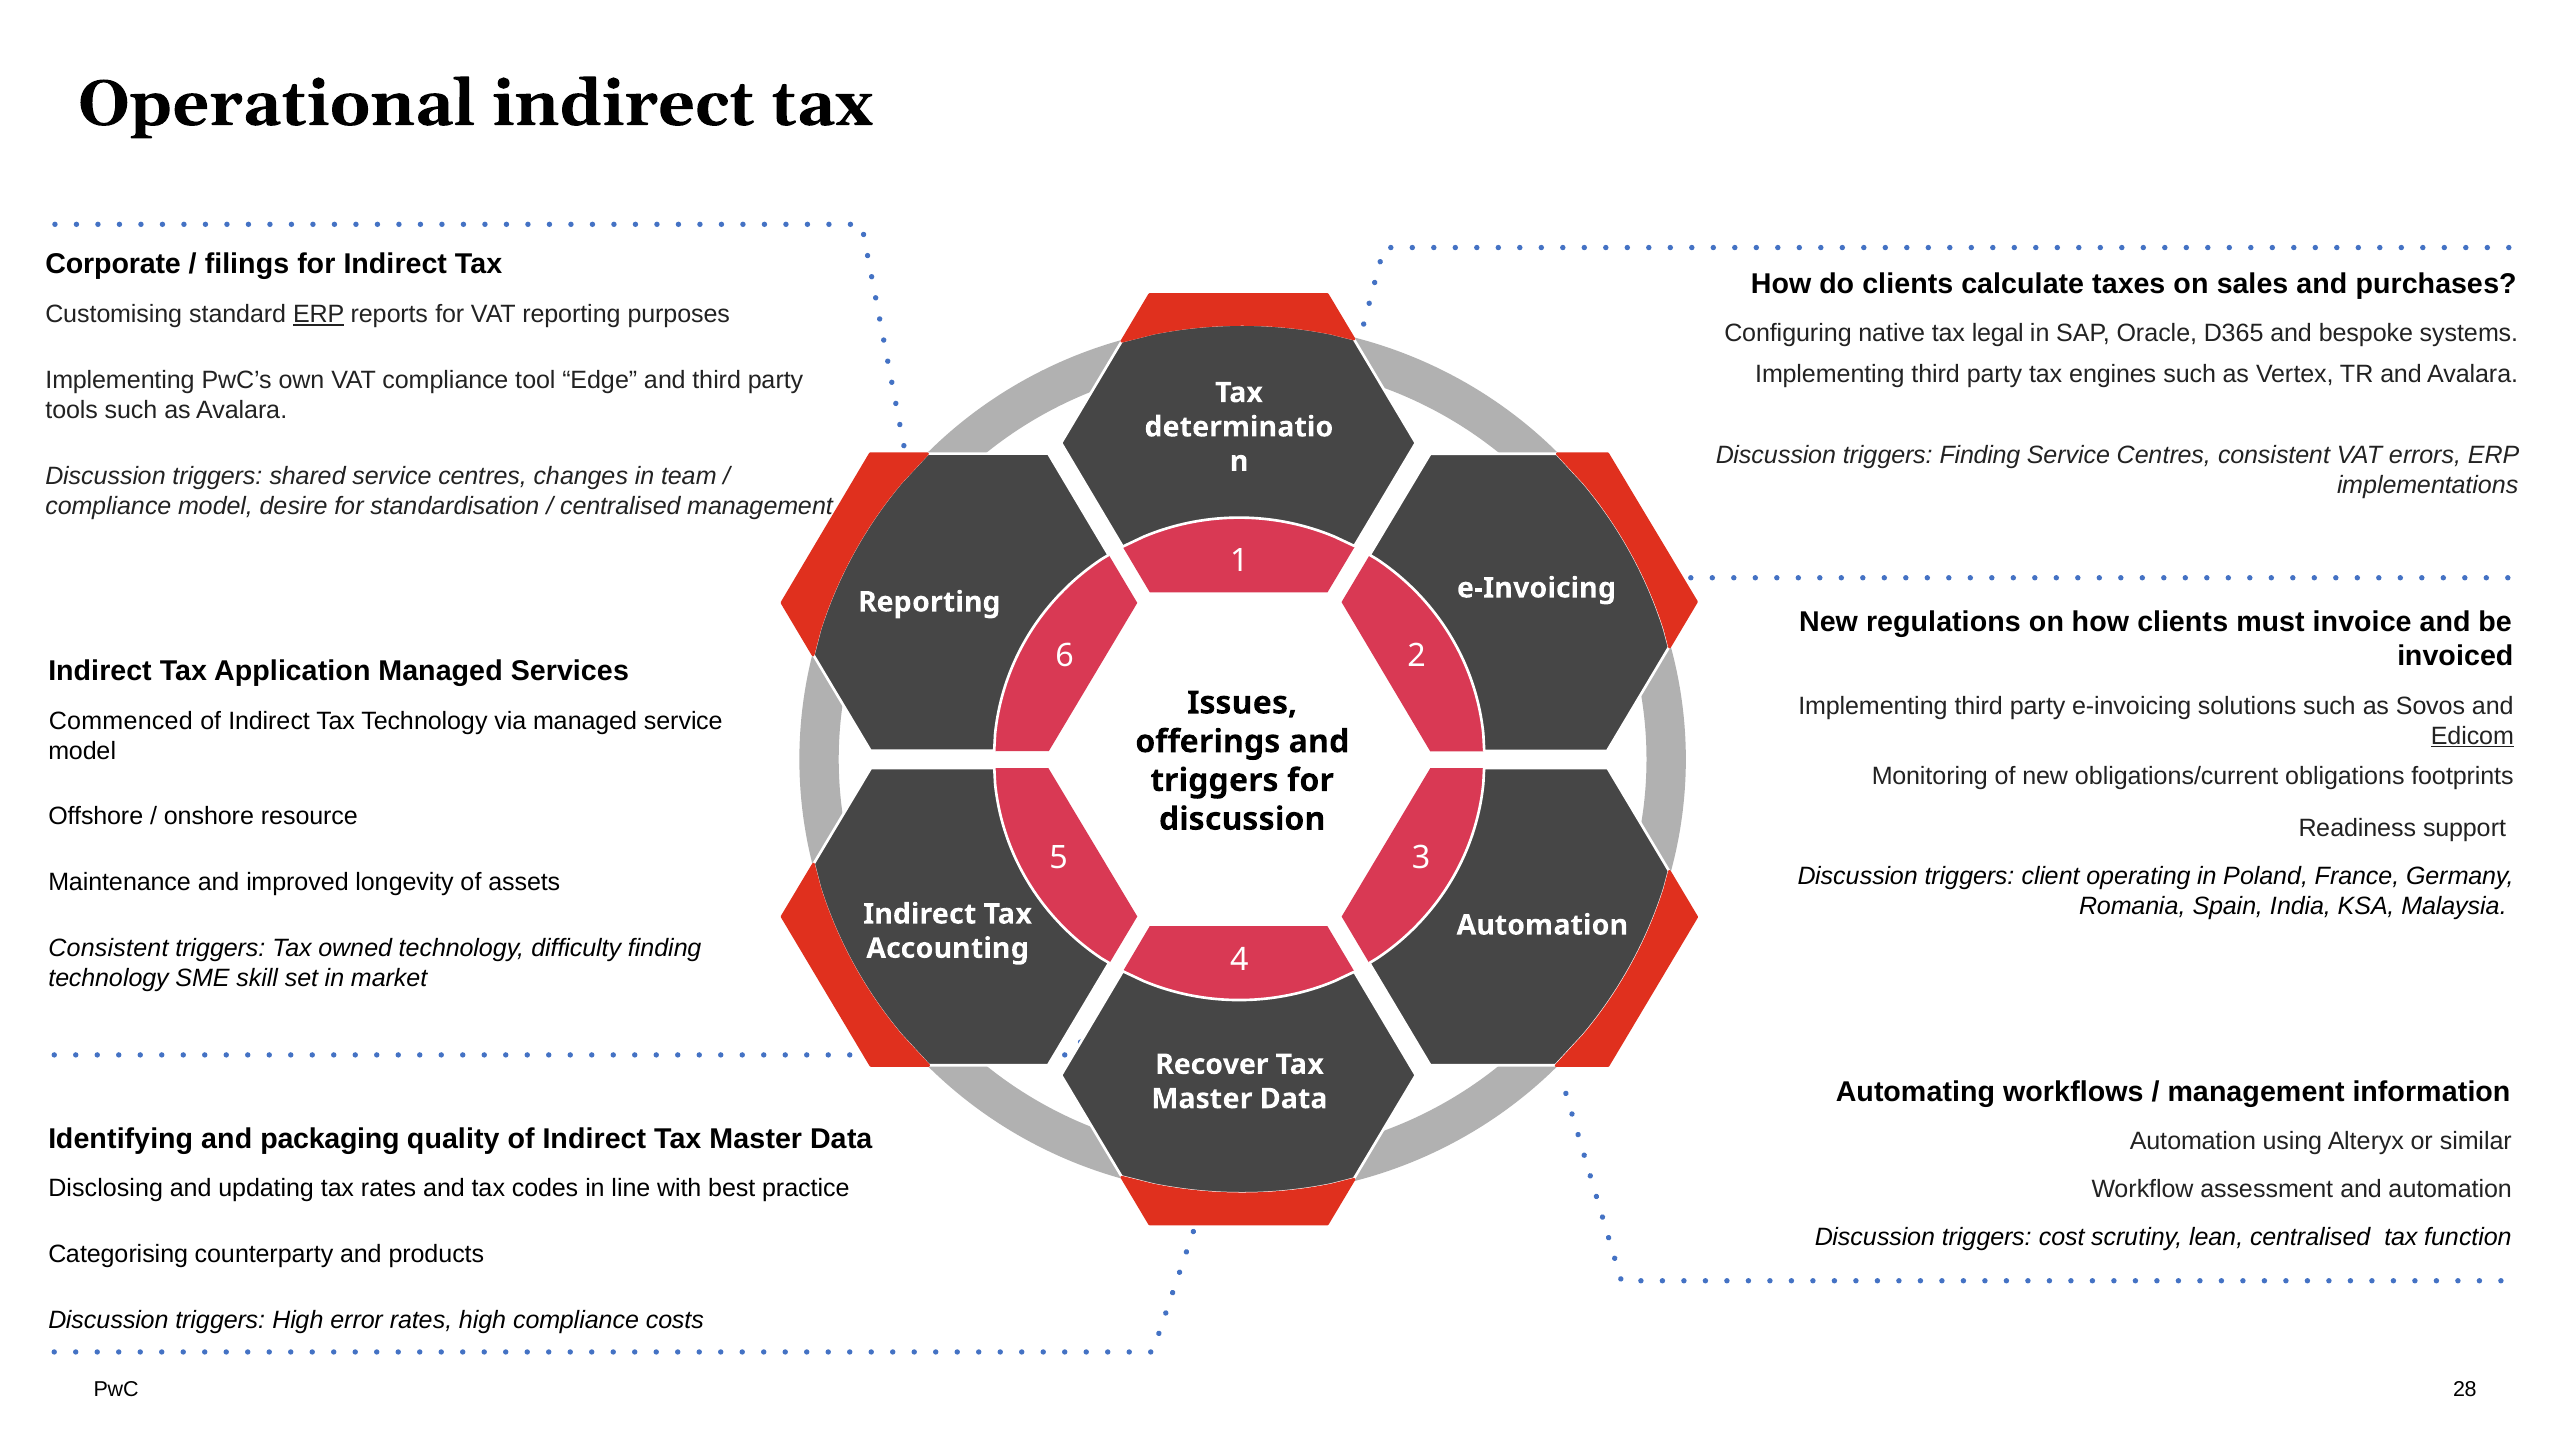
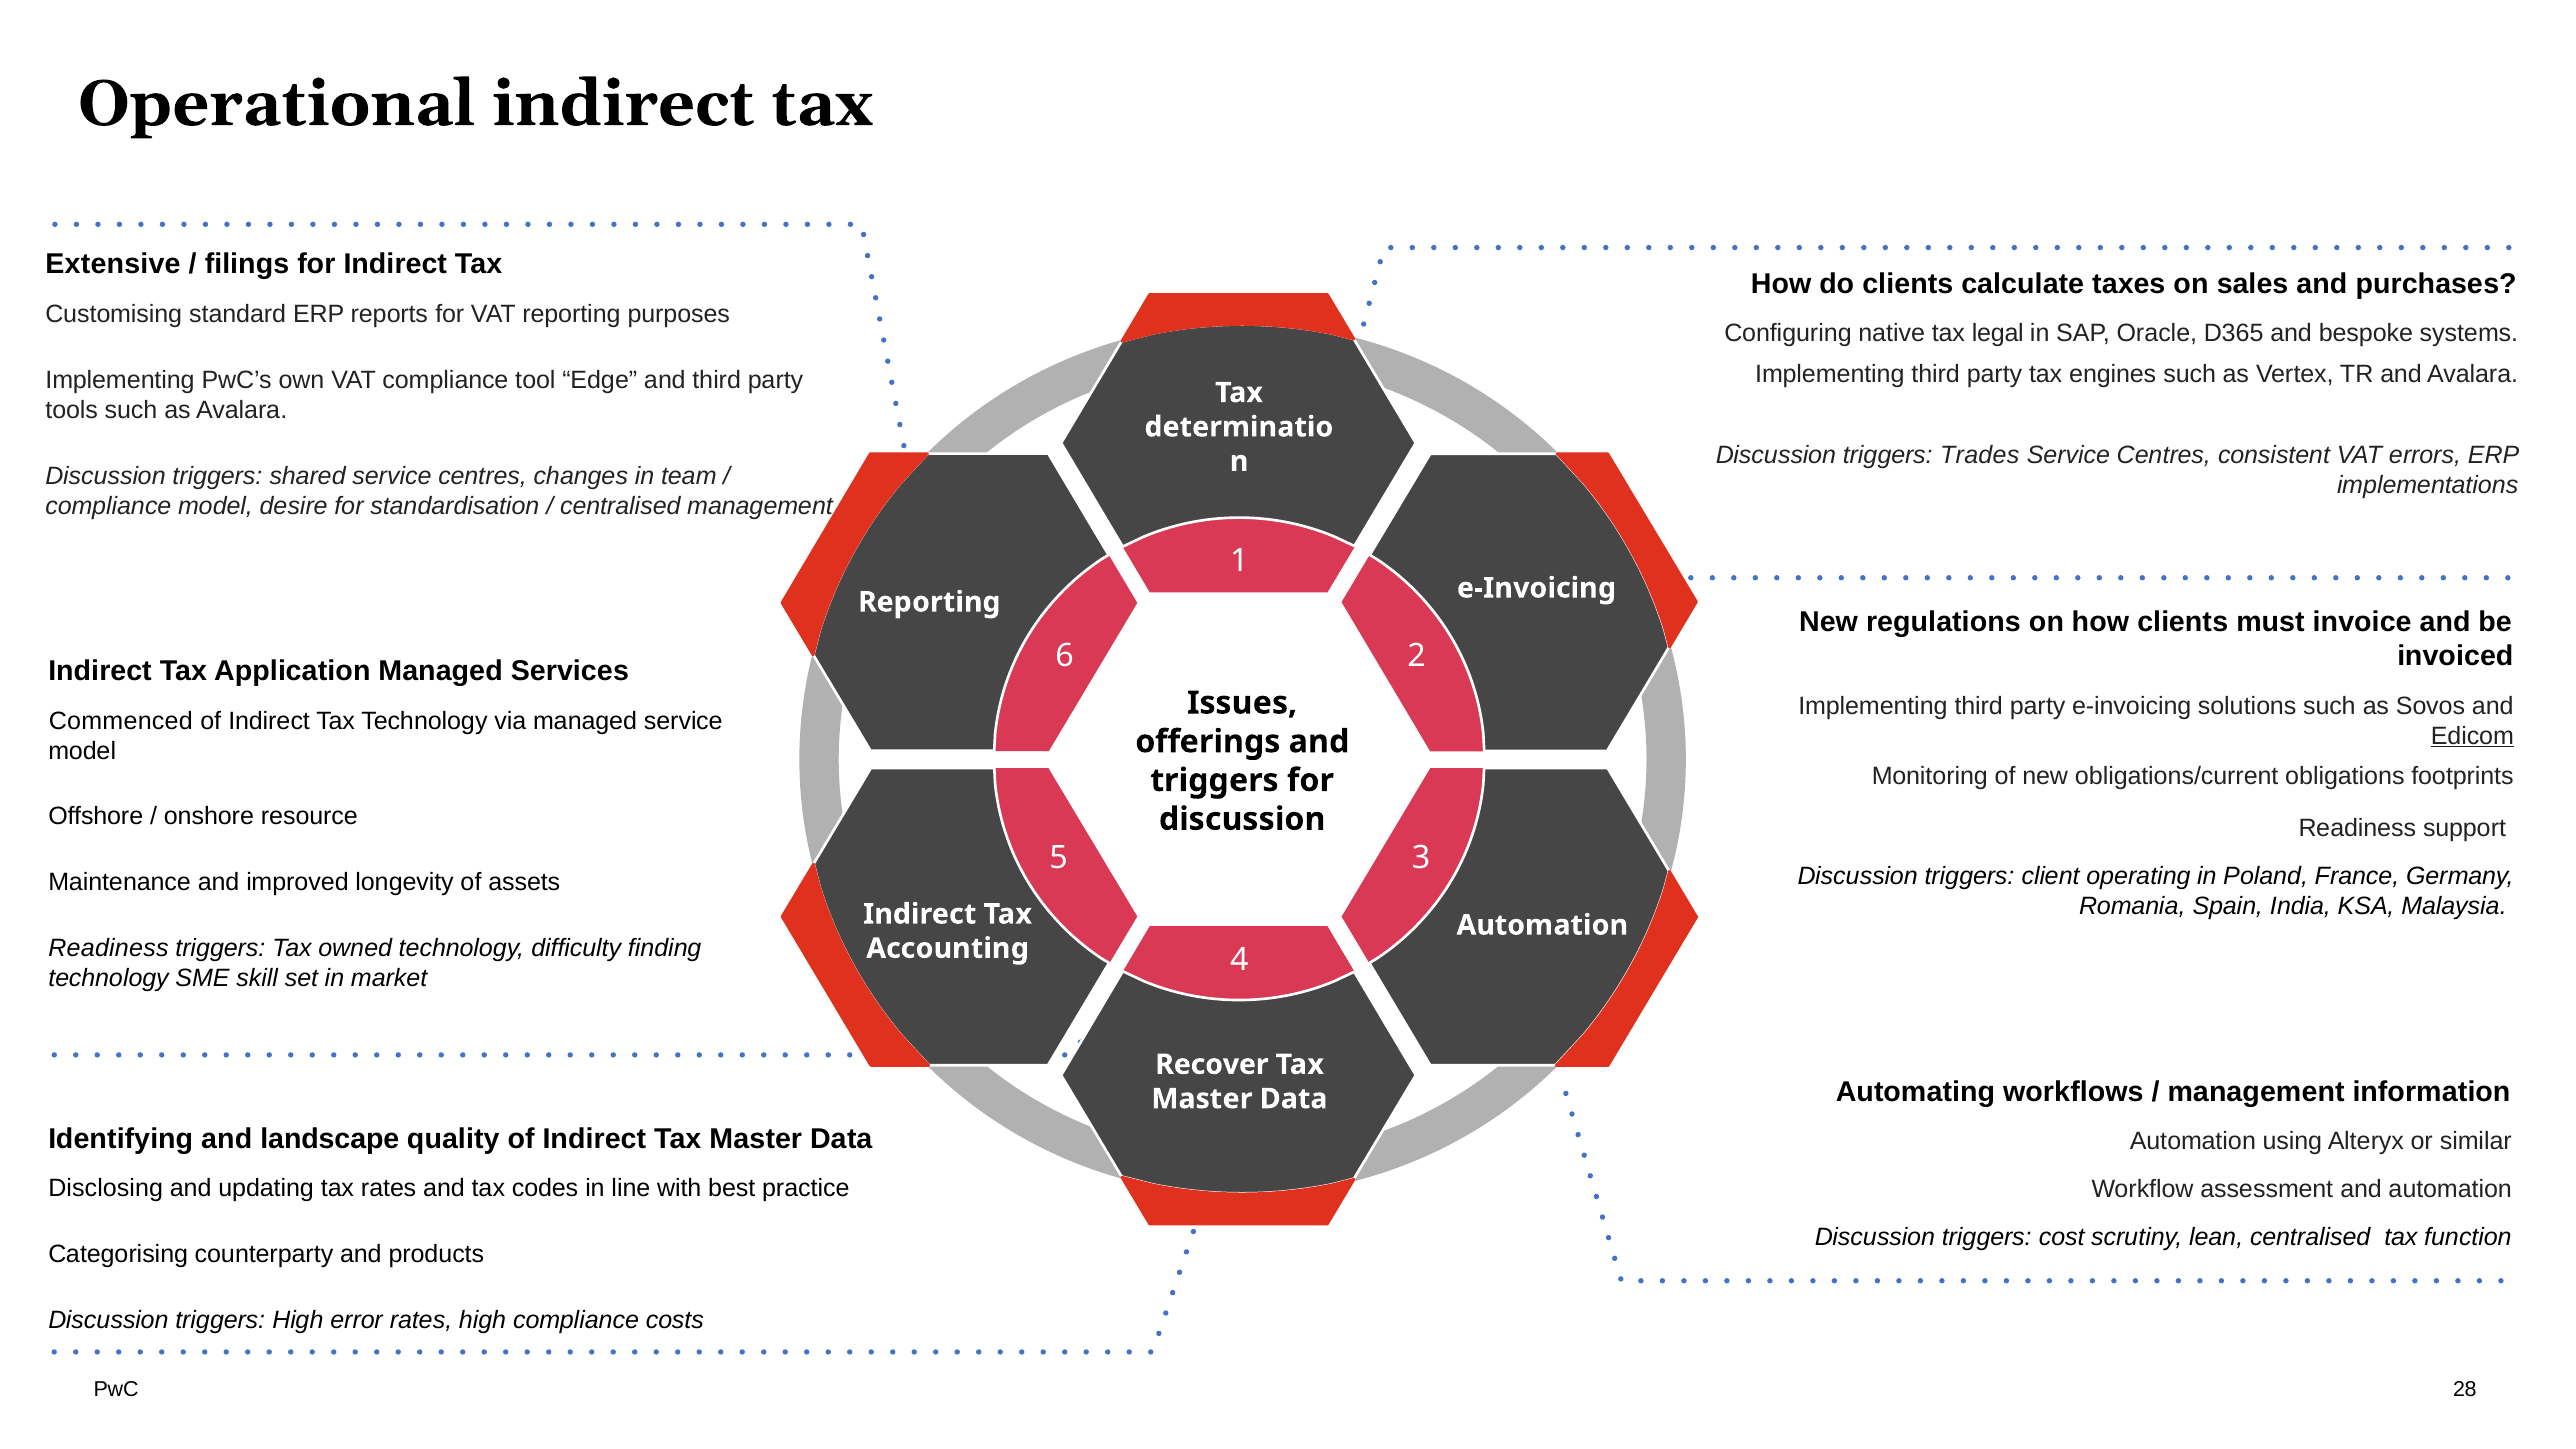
Corporate: Corporate -> Extensive (113, 264)
ERP underline: present -> none (319, 314)
triggers Finding: Finding -> Trades (1980, 456)
Consistent: Consistent -> Readiness (108, 948)
packaging: packaging -> landscape (330, 1139)
